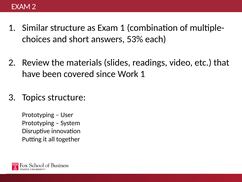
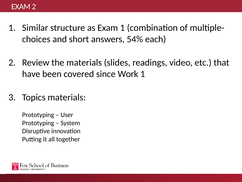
53%: 53% -> 54% (135, 39)
Topics structure: structure -> materials (67, 97)
